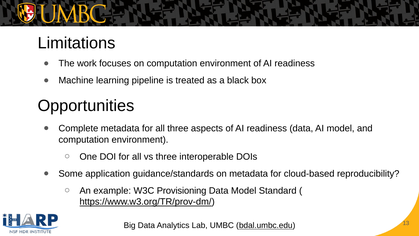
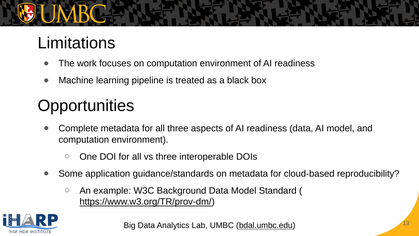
Provisioning: Provisioning -> Background (182, 190)
